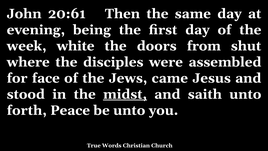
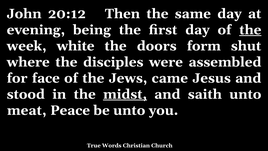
20:61: 20:61 -> 20:12 (67, 14)
the underline: none -> present (250, 30)
from: from -> form (204, 46)
forth: forth -> meat (27, 110)
